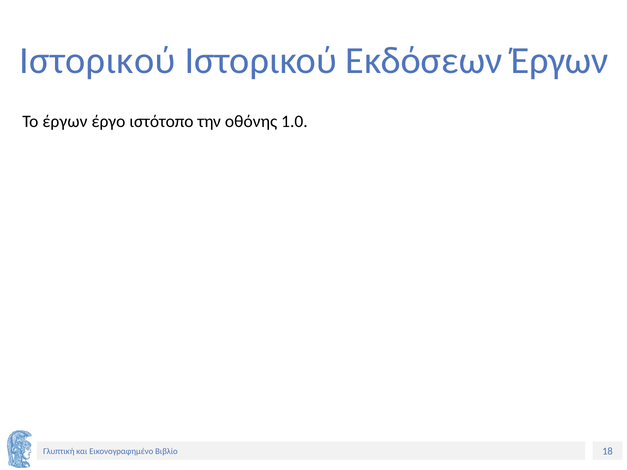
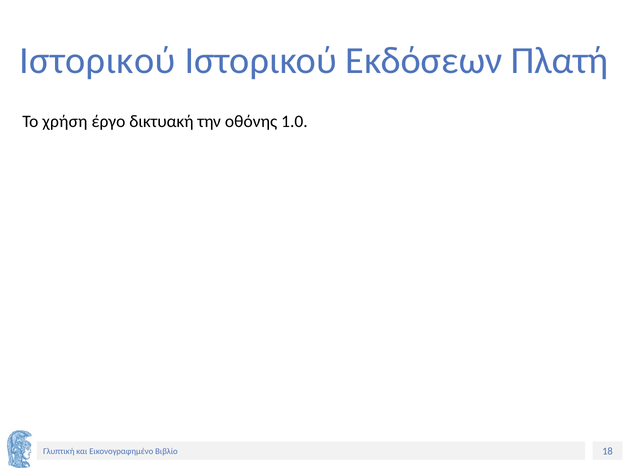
Εκδόσεων Έργων: Έργων -> Πλατή (560, 61)
Το έργων: έργων -> χρήση (65, 122)
ιστότοπο: ιστότοπο -> δικτυακή (161, 122)
